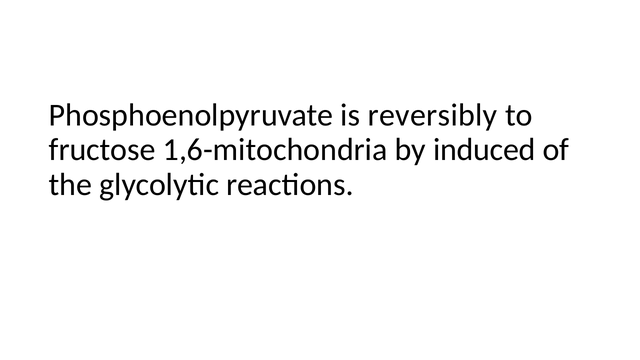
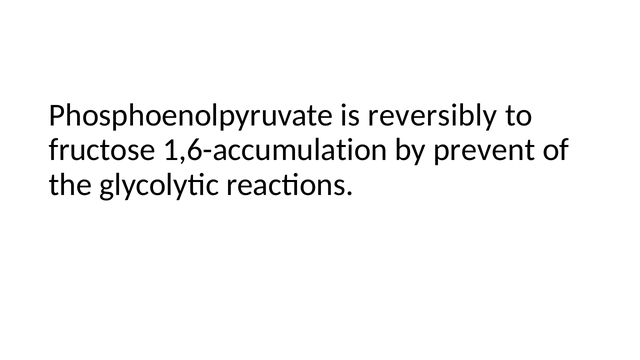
1,6-mitochondria: 1,6-mitochondria -> 1,6-accumulation (275, 150)
induced: induced -> prevent (484, 150)
